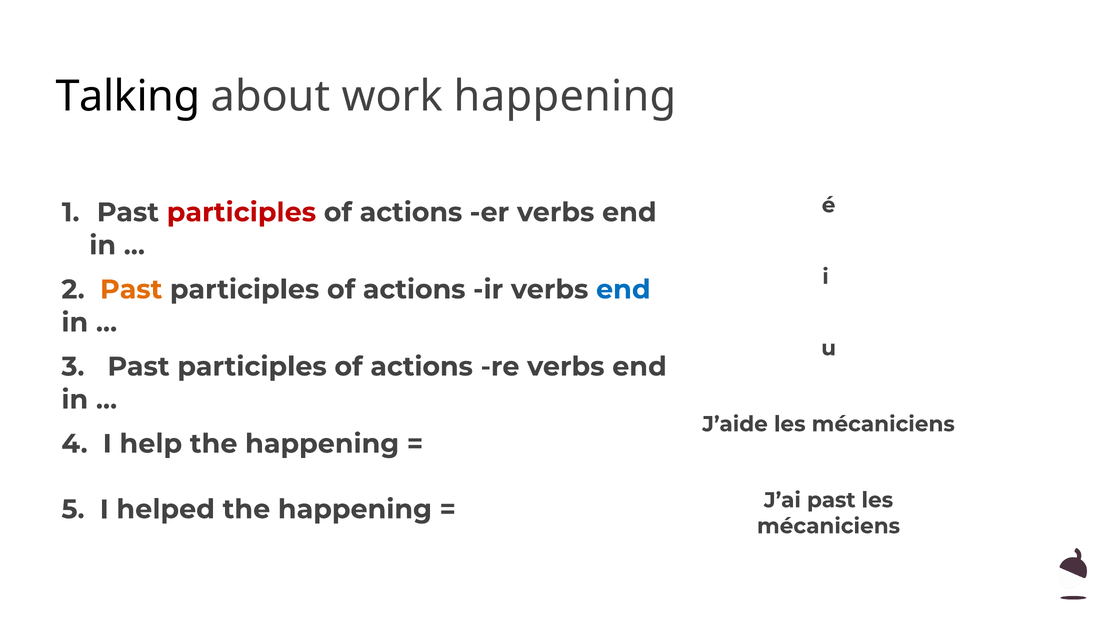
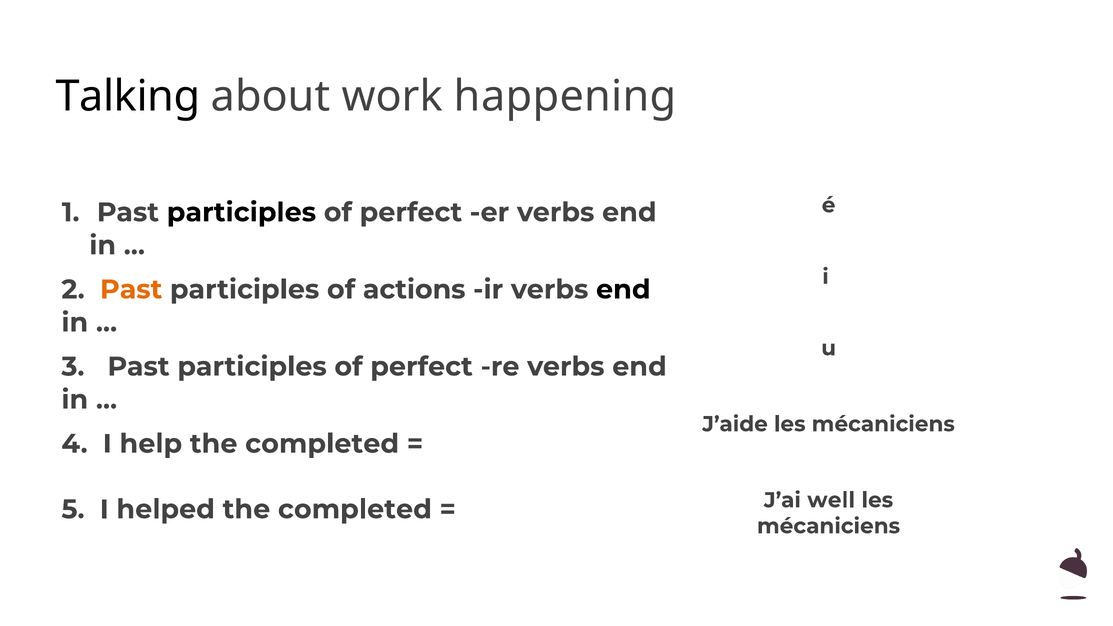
participles colour: red -> black (241, 212)
actions: actions -> perfect (411, 212)
end colour: blue -> black (623, 290)
actions: actions -> perfect (422, 367)
help the happening: happening -> completed (322, 444)
J’ai past: past -> well (831, 500)
helped the happening: happening -> completed (355, 509)
